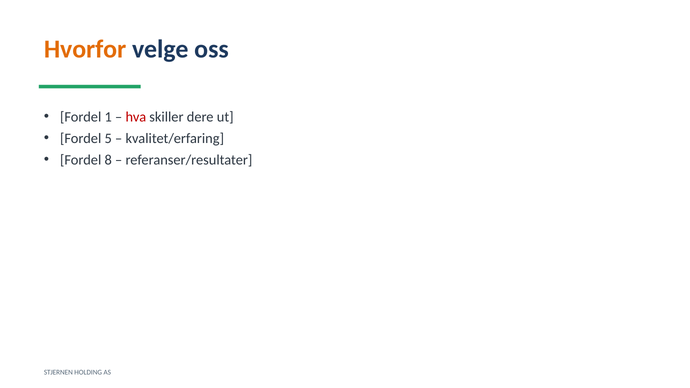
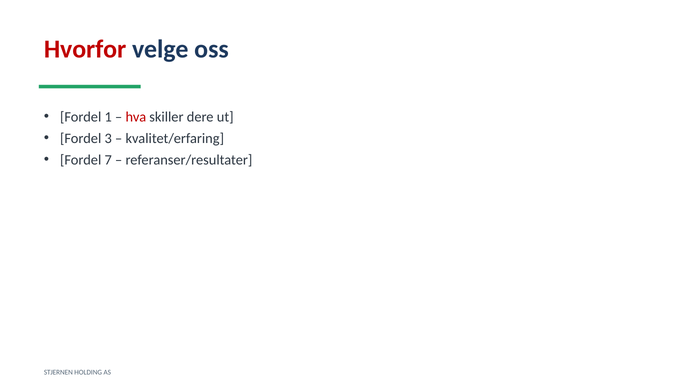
Hvorfor colour: orange -> red (85, 49)
5: 5 -> 3 (108, 138)
8: 8 -> 7 (108, 160)
